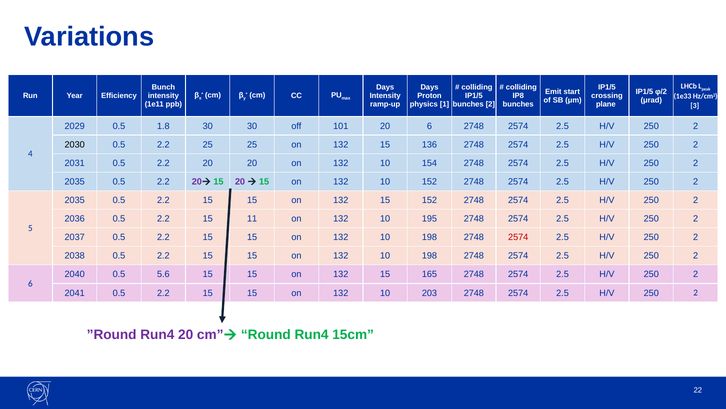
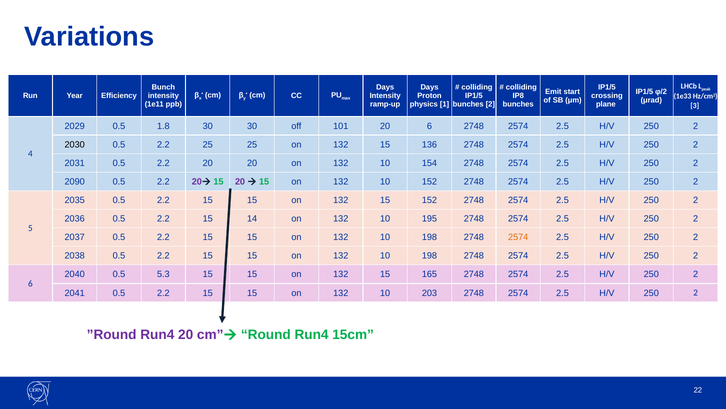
2035: 2035 -> 2090 (75, 181)
11: 11 -> 14 (252, 219)
2574 colour: red -> orange (518, 237)
5.6: 5.6 -> 5.3 (163, 274)
